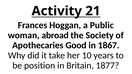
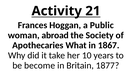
Good: Good -> What (76, 45)
position: position -> become (40, 66)
